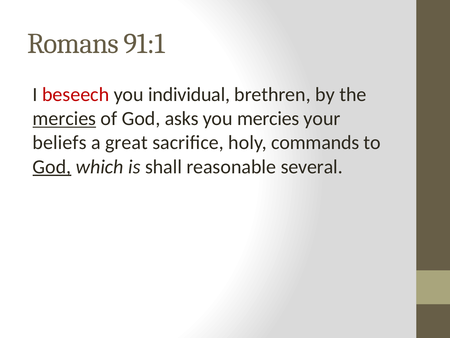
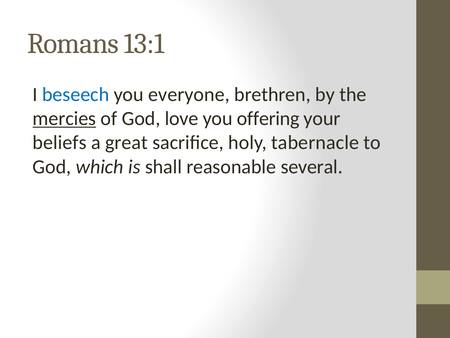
91:1: 91:1 -> 13:1 (144, 44)
beseech colour: red -> blue (76, 94)
individual: individual -> everyone (189, 94)
asks: asks -> love (182, 118)
you mercies: mercies -> offering (268, 118)
commands: commands -> tabernacle (315, 142)
God underline: present -> none (52, 166)
